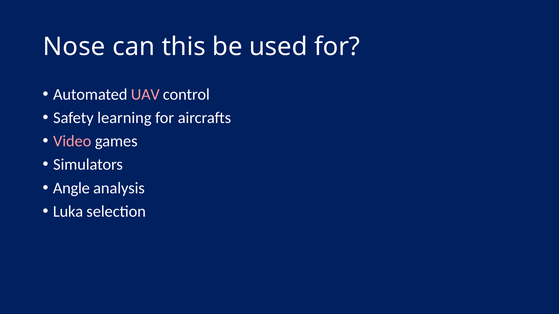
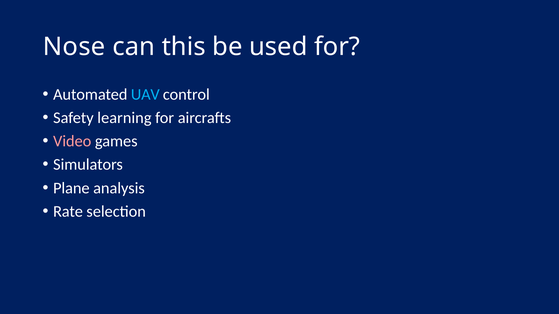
UAV colour: pink -> light blue (145, 95)
Angle: Angle -> Plane (71, 188)
Luka: Luka -> Rate (68, 212)
